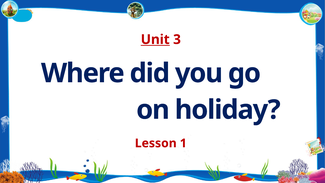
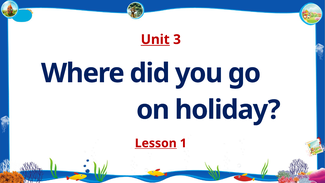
Lesson underline: none -> present (156, 143)
